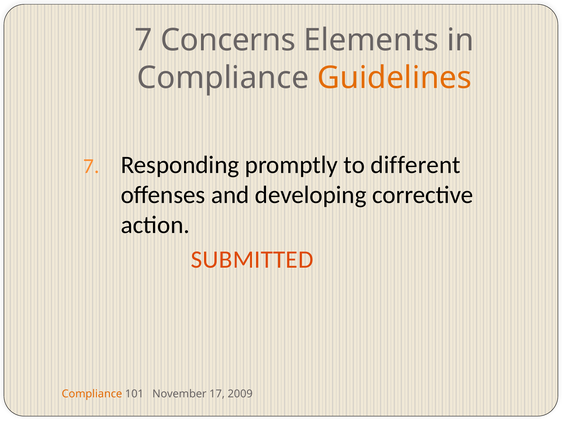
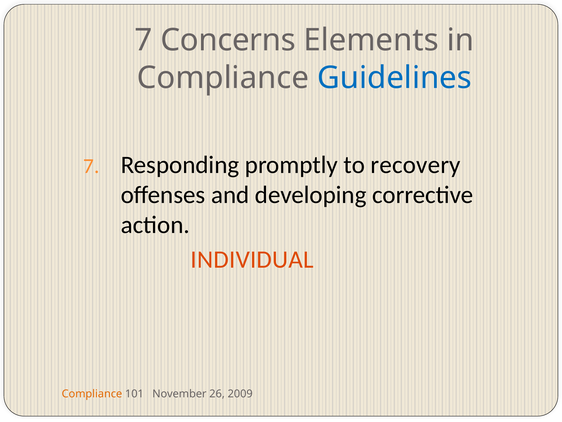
Guidelines colour: orange -> blue (395, 78)
different: different -> recovery (416, 165)
SUBMITTED: SUBMITTED -> INDIVIDUAL (252, 259)
17: 17 -> 26 (217, 393)
